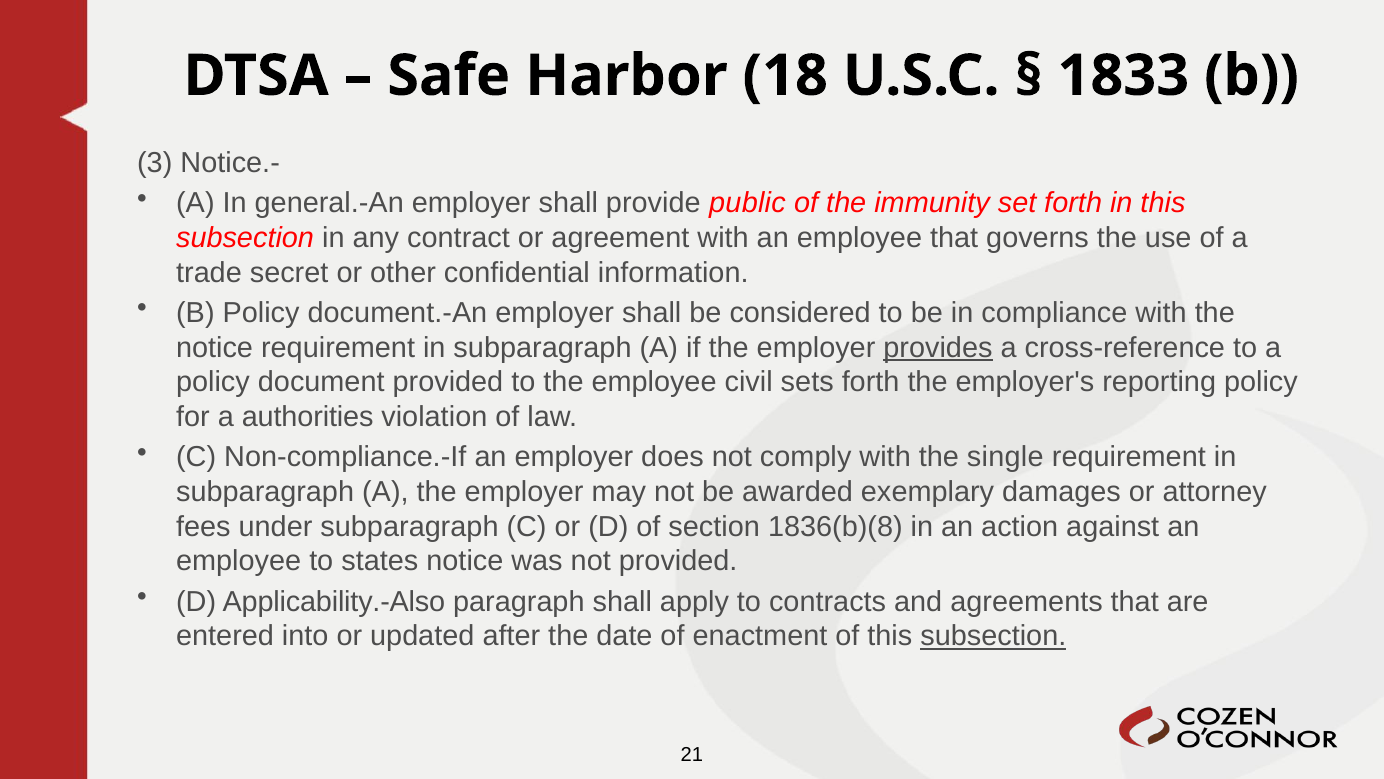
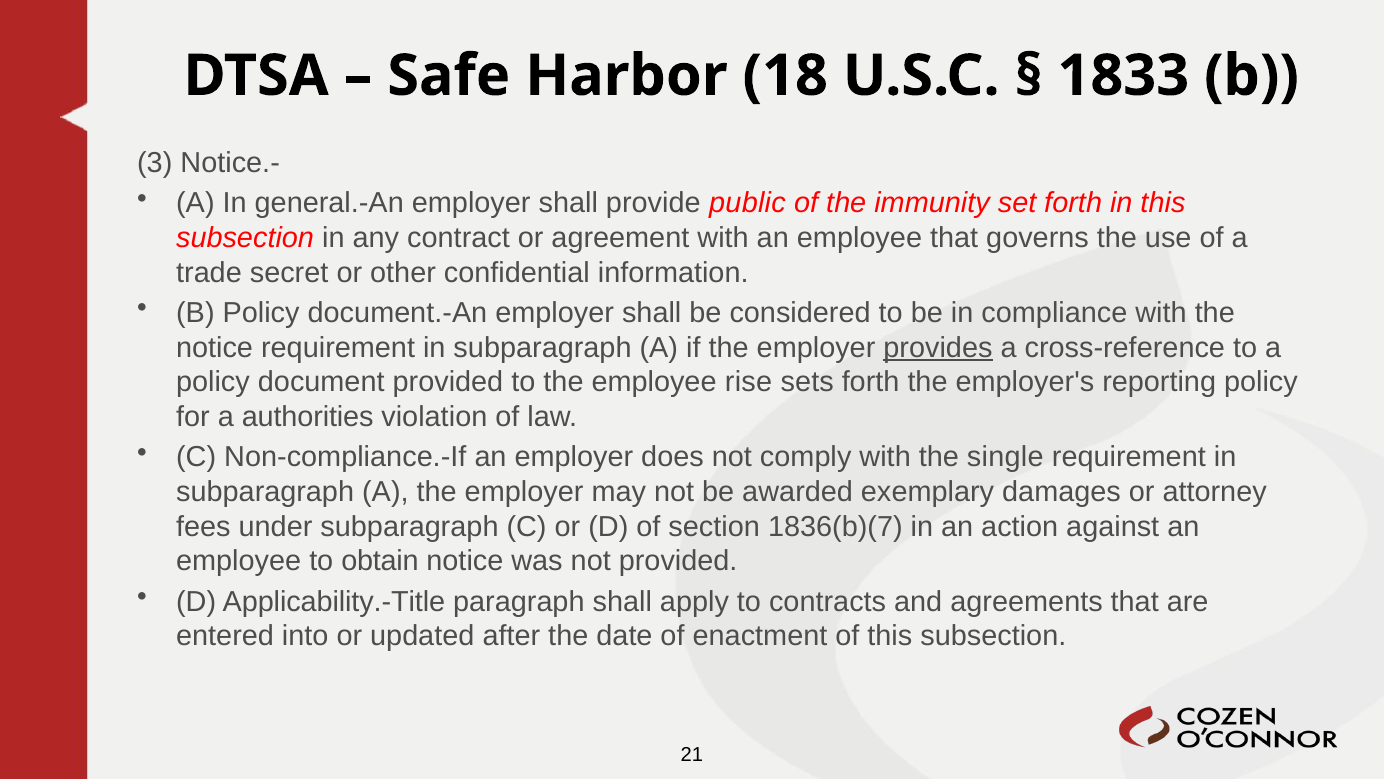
civil: civil -> rise (749, 382)
1836(b)(8: 1836(b)(8 -> 1836(b)(7 (835, 526)
states: states -> obtain (380, 561)
Applicability.-Also: Applicability.-Also -> Applicability.-Title (334, 601)
subsection underline: present -> none (993, 636)
